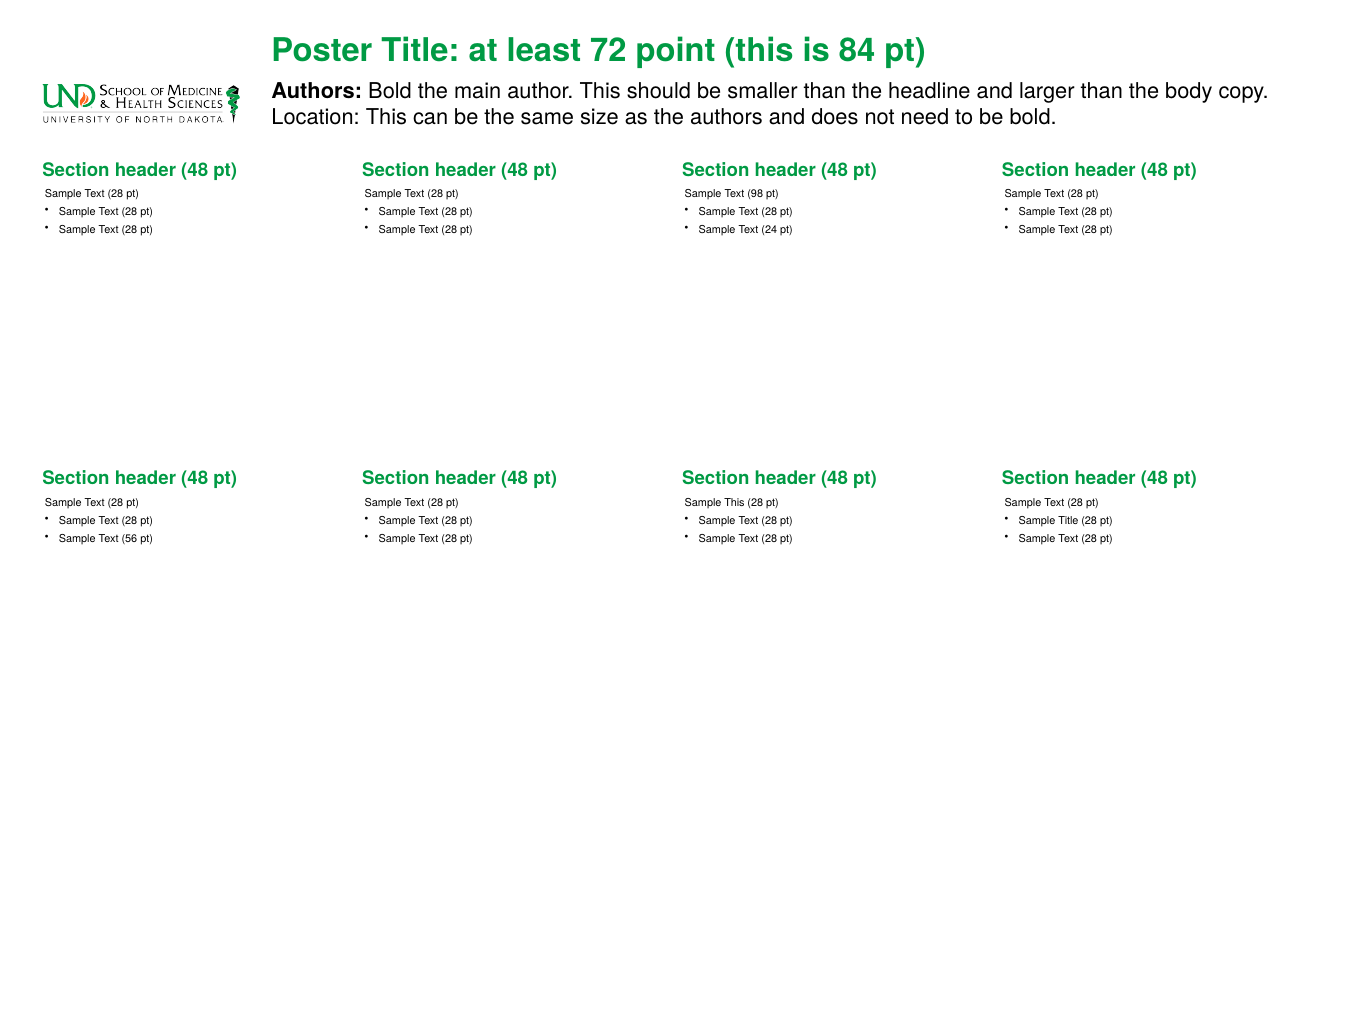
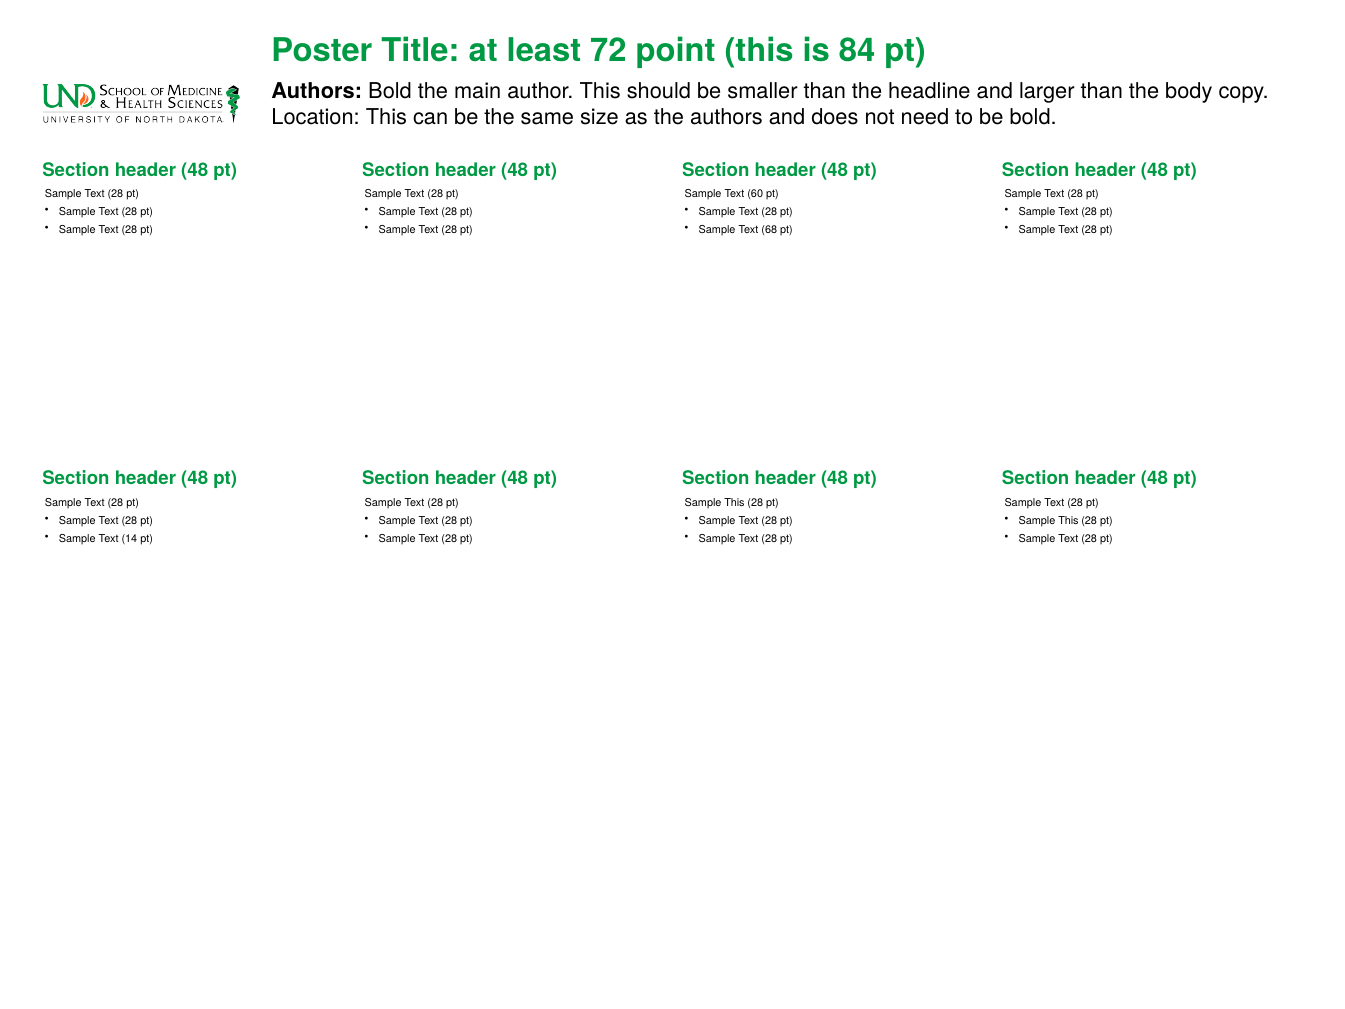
98: 98 -> 60 (755, 194)
24: 24 -> 68 (769, 230)
Title: Title -> This (1068, 521)
56: 56 -> 14 (129, 538)
